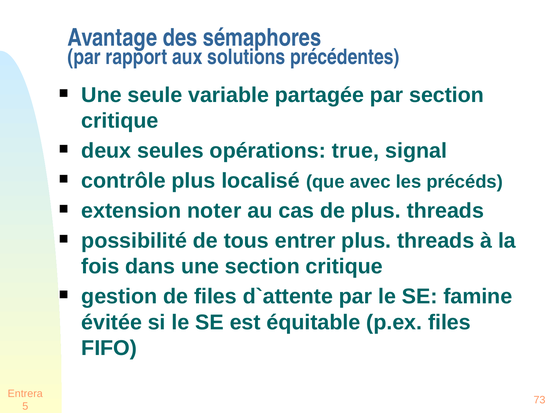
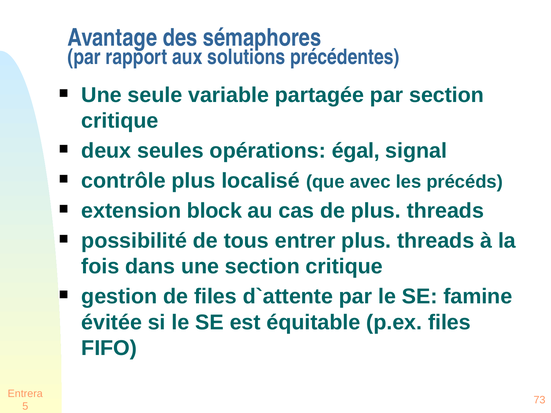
true: true -> égal (356, 151)
noter: noter -> block (214, 211)
